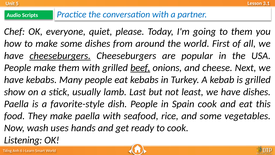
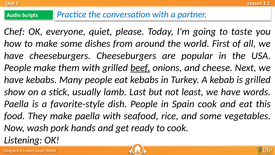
to them: them -> taste (242, 32)
cheeseburgers underline: present -> none (60, 56)
have dishes: dishes -> words (257, 92)
uses: uses -> pork (60, 128)
